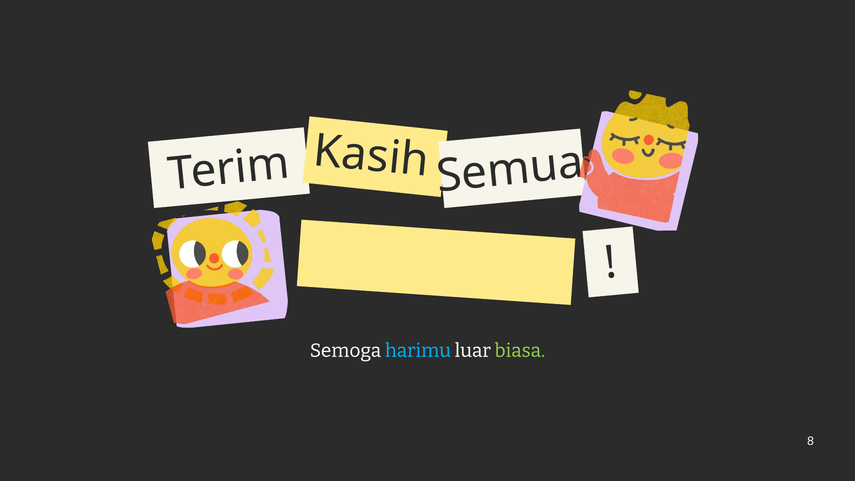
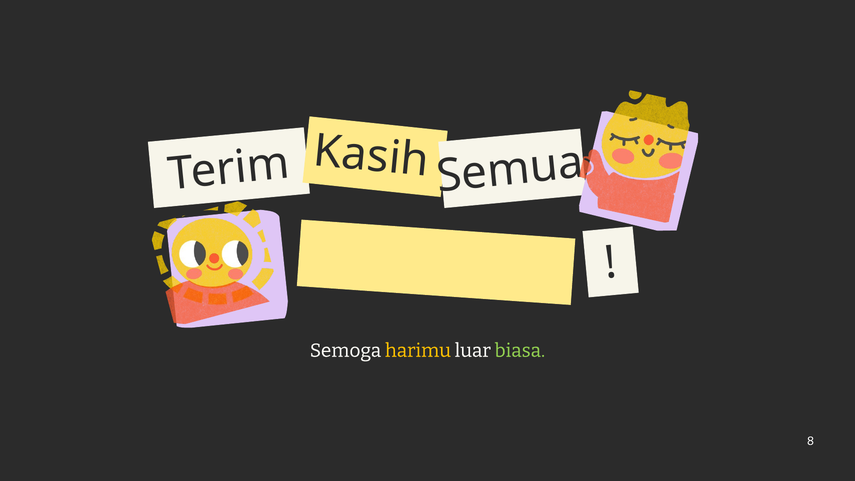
harimu colour: light blue -> yellow (418, 351)
